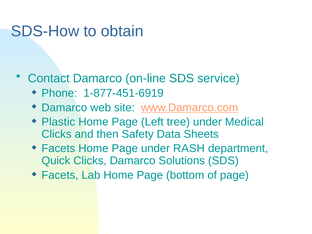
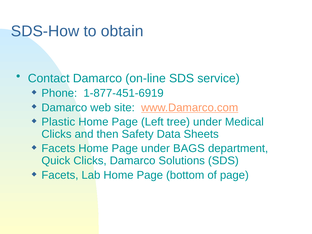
RASH: RASH -> BAGS (189, 149)
